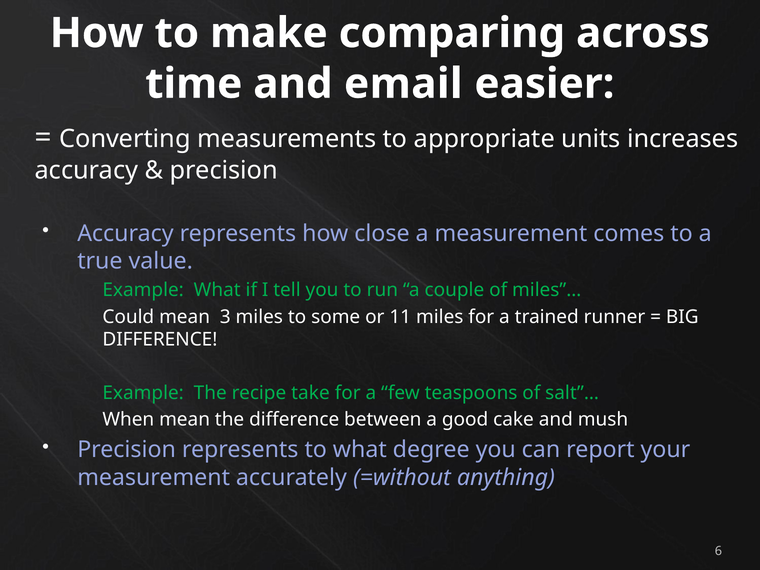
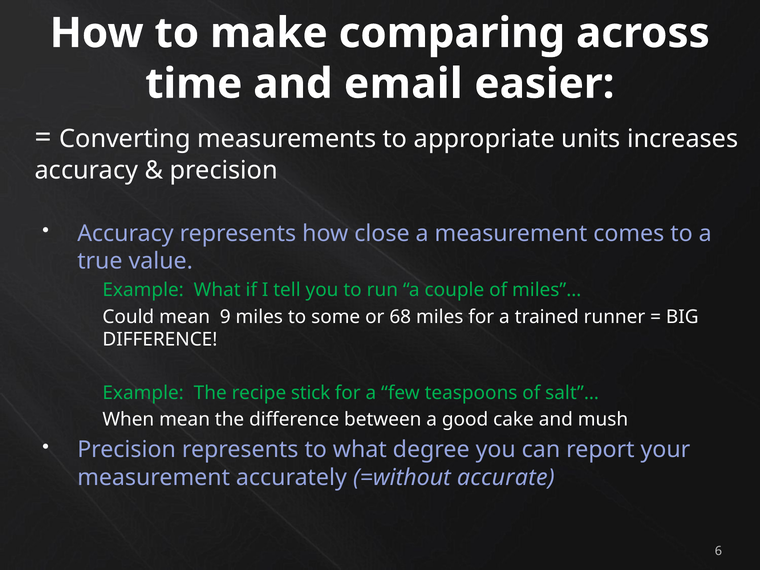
3: 3 -> 9 (225, 317)
11: 11 -> 68 (400, 317)
take: take -> stick (311, 393)
anything: anything -> accurate (506, 477)
